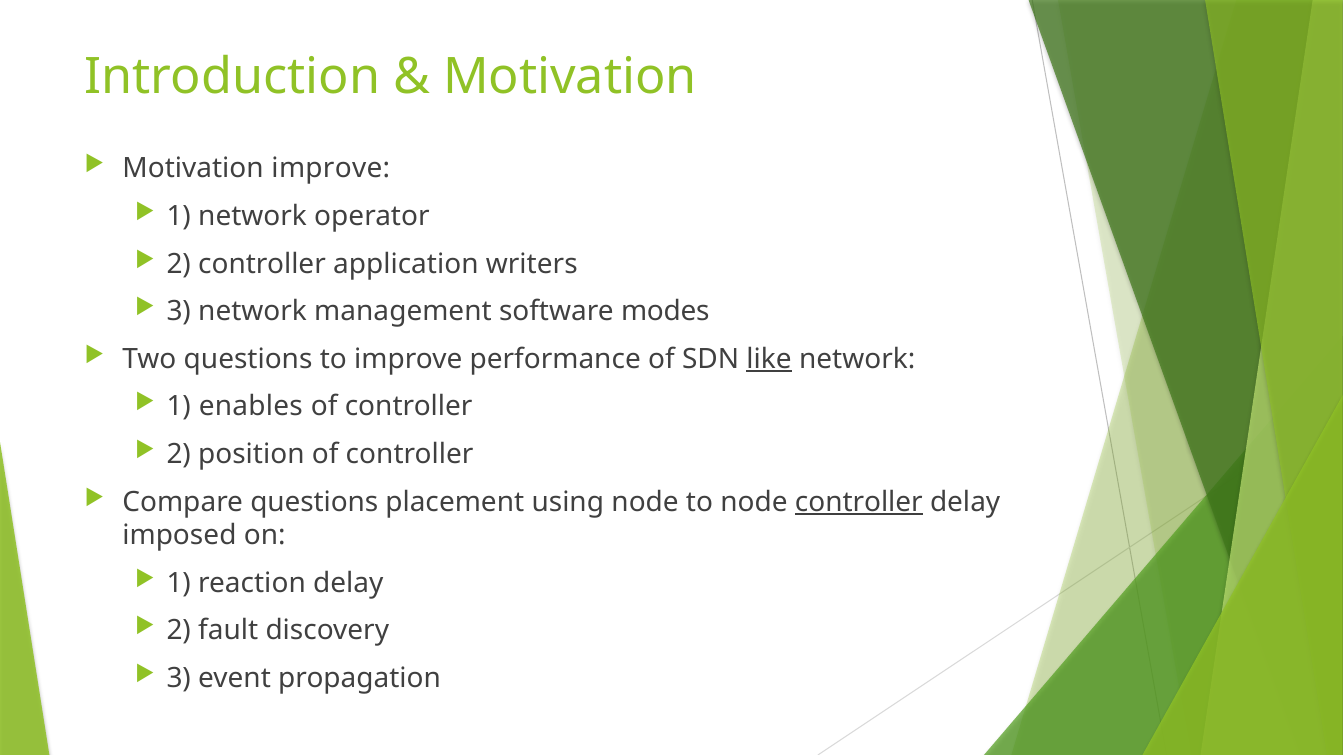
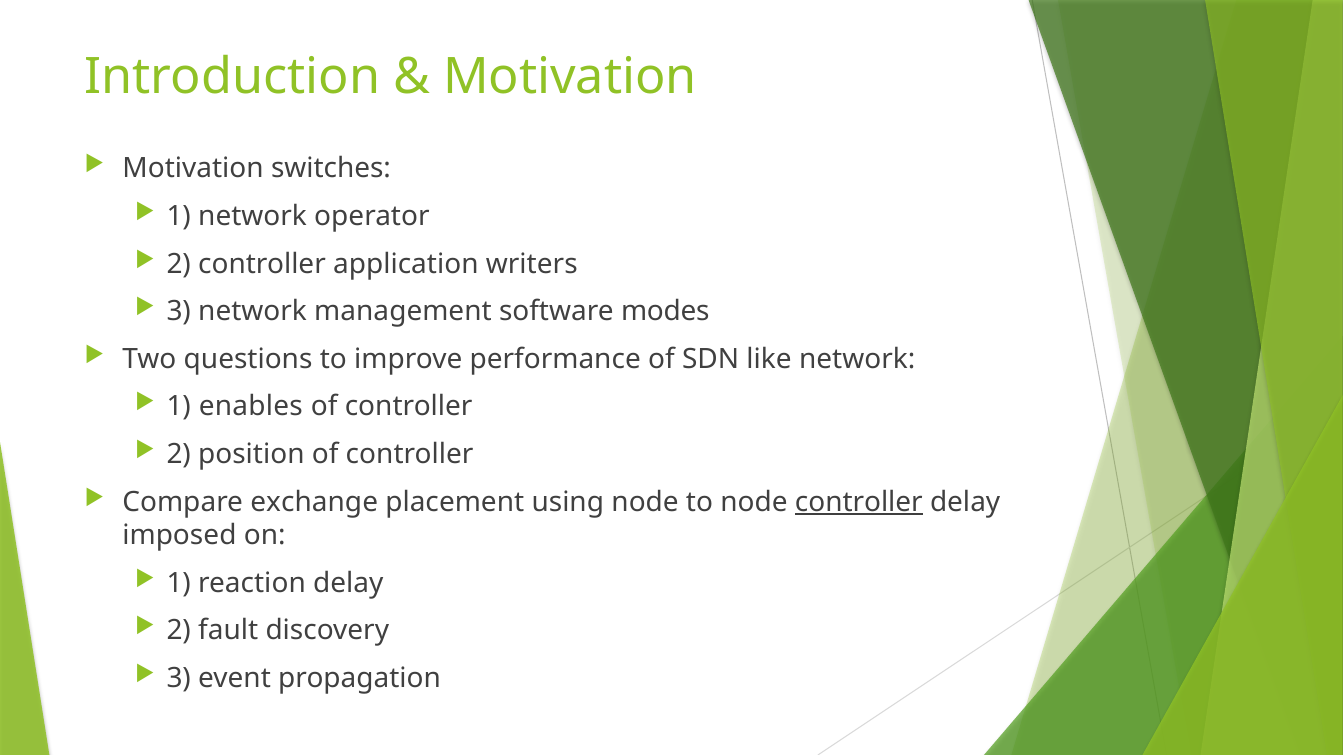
Motivation improve: improve -> switches (331, 169)
like underline: present -> none (769, 359)
Compare questions: questions -> exchange (314, 502)
